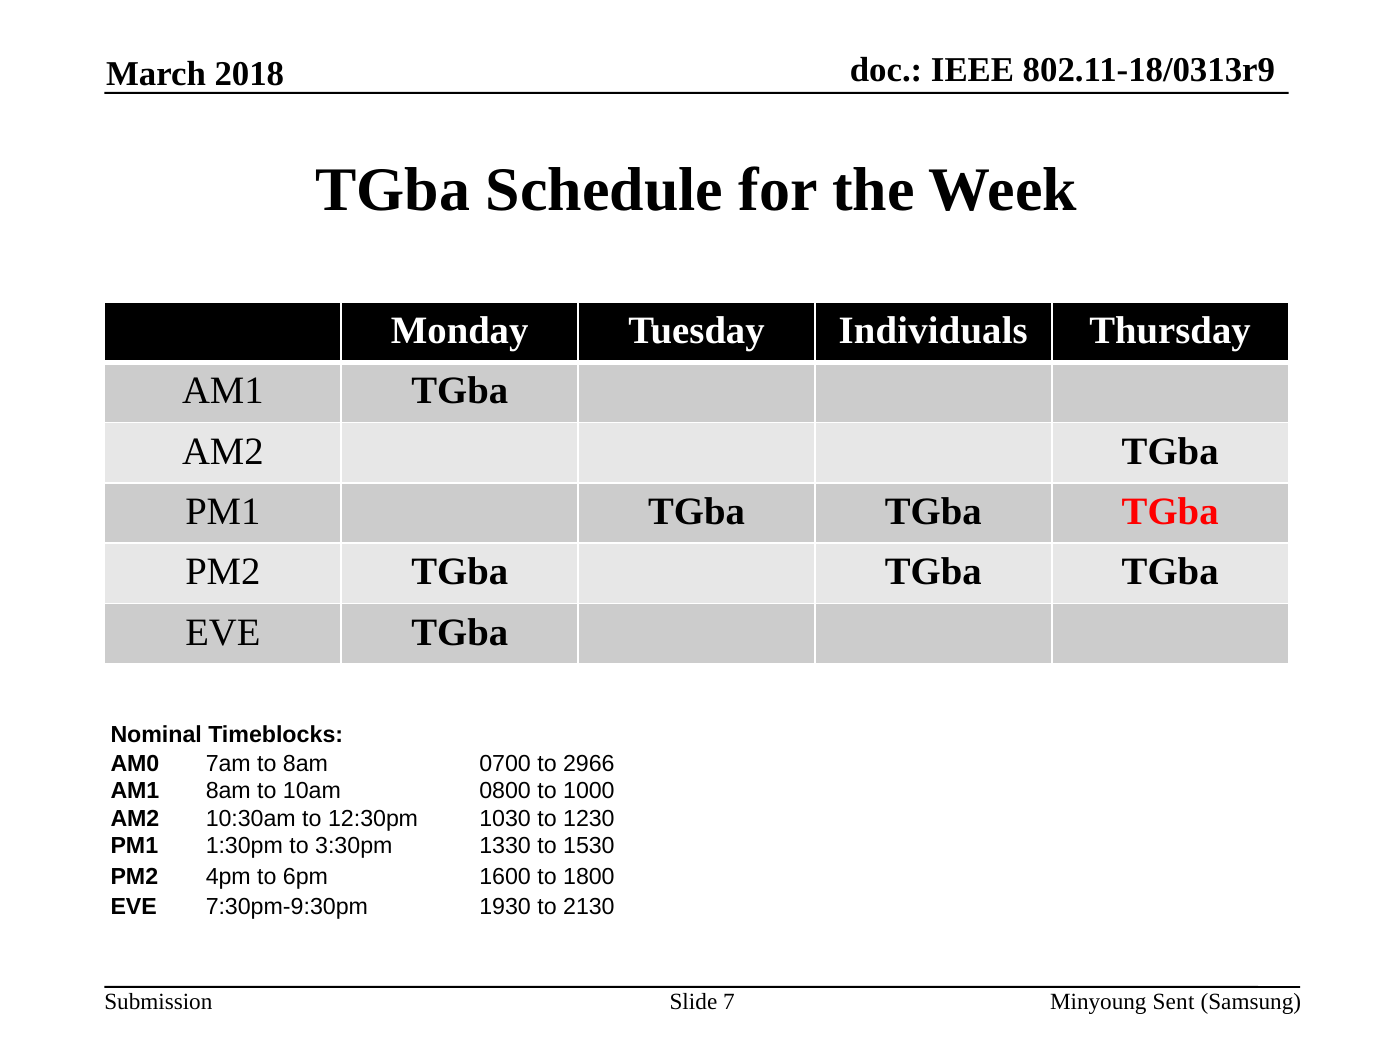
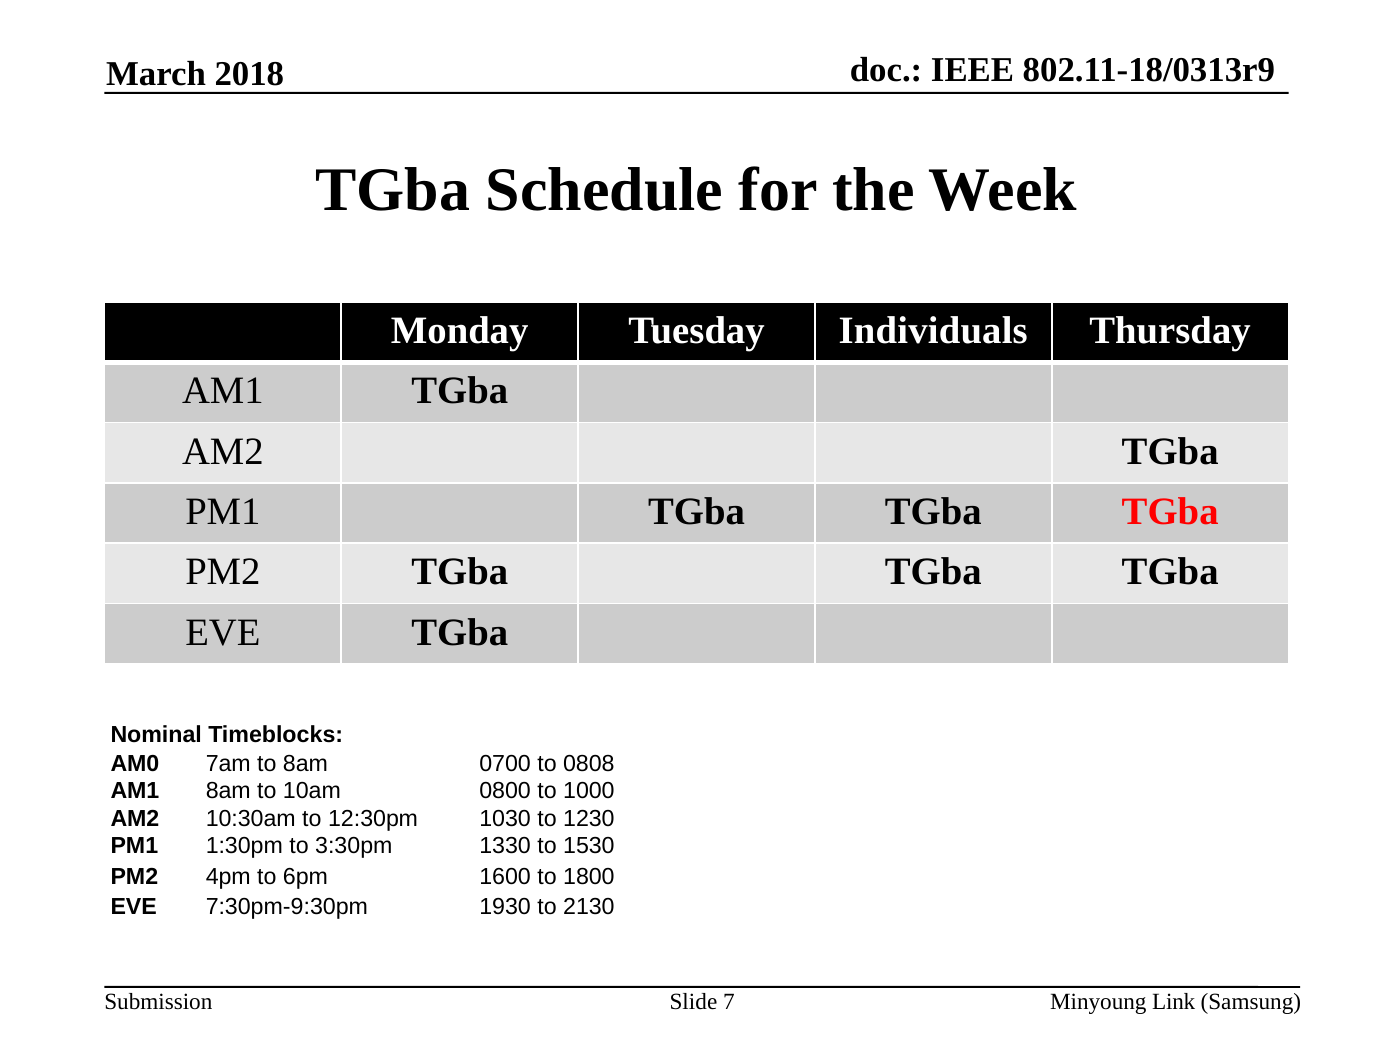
2966: 2966 -> 0808 (589, 764)
Sent: Sent -> Link (1174, 1002)
